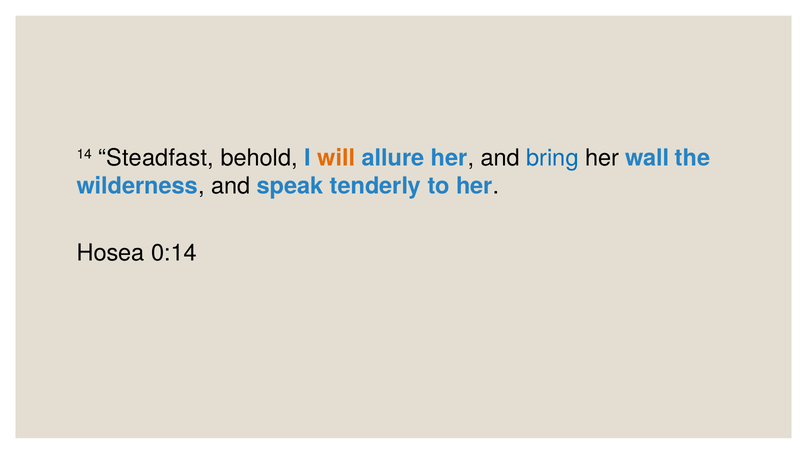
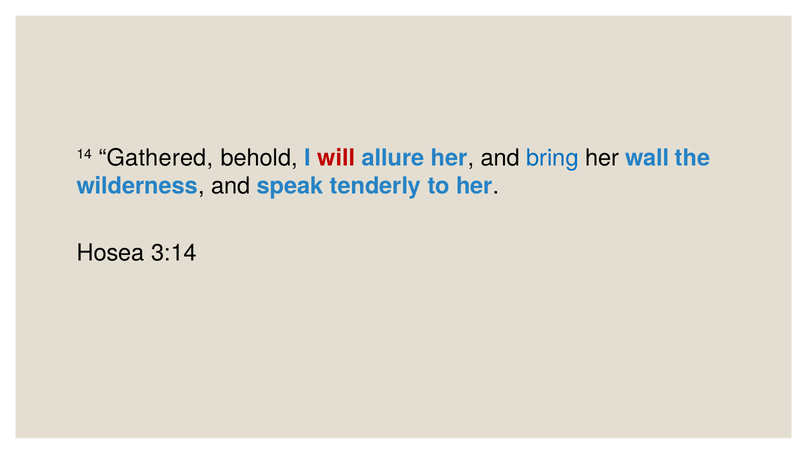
Steadfast: Steadfast -> Gathered (156, 158)
will colour: orange -> red (336, 158)
0:14: 0:14 -> 3:14 (174, 253)
